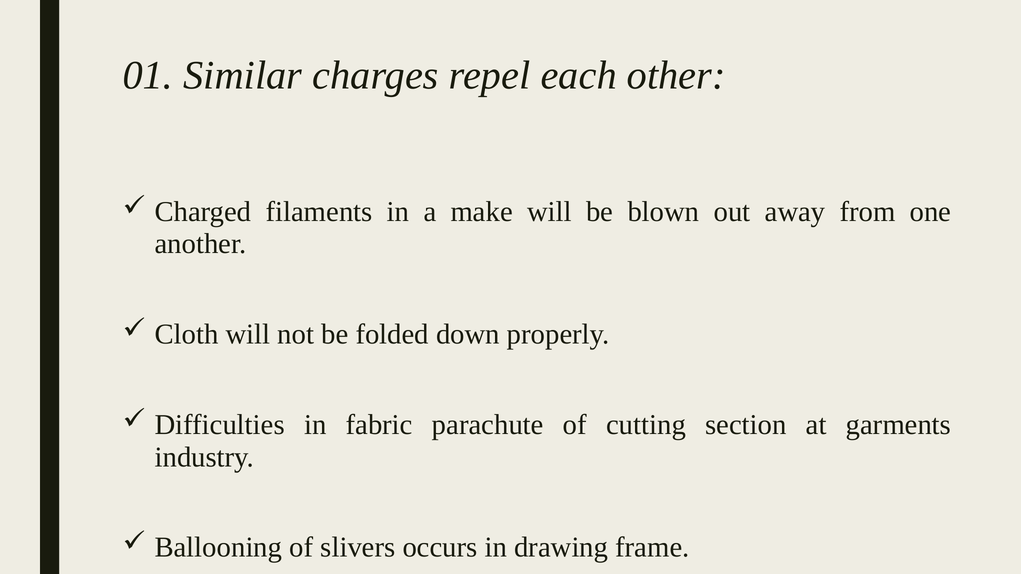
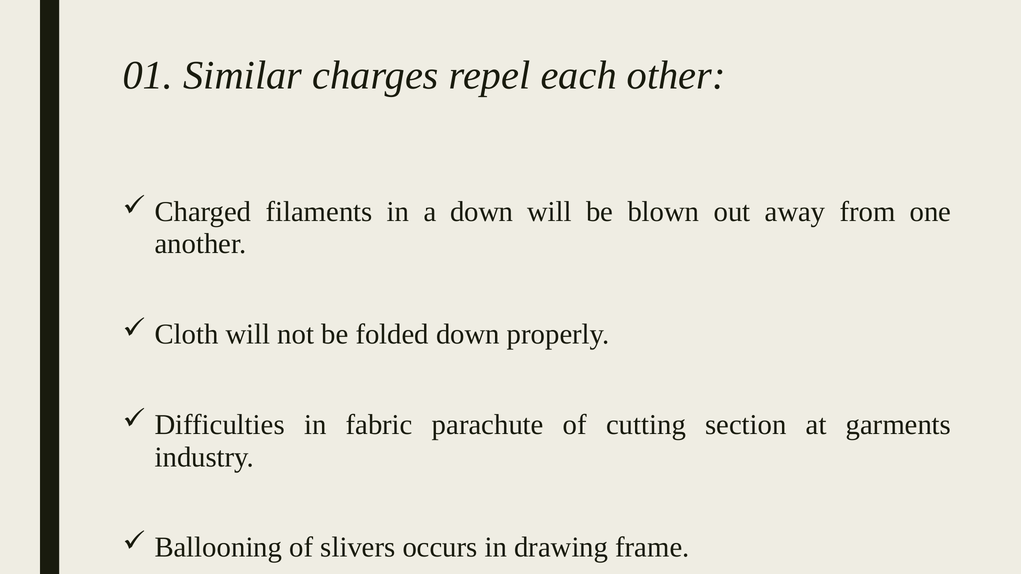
a make: make -> down (482, 212)
